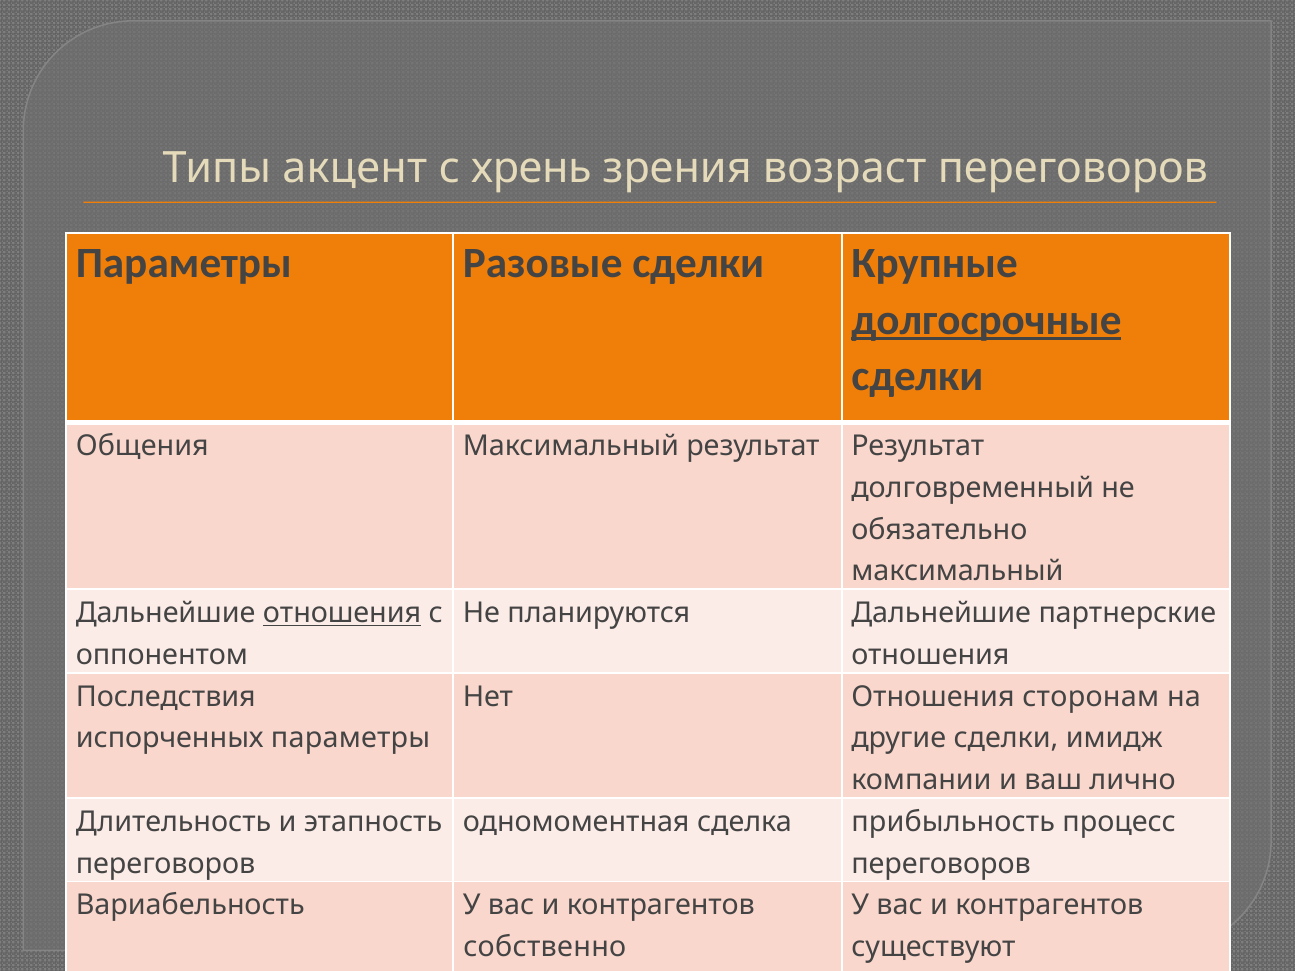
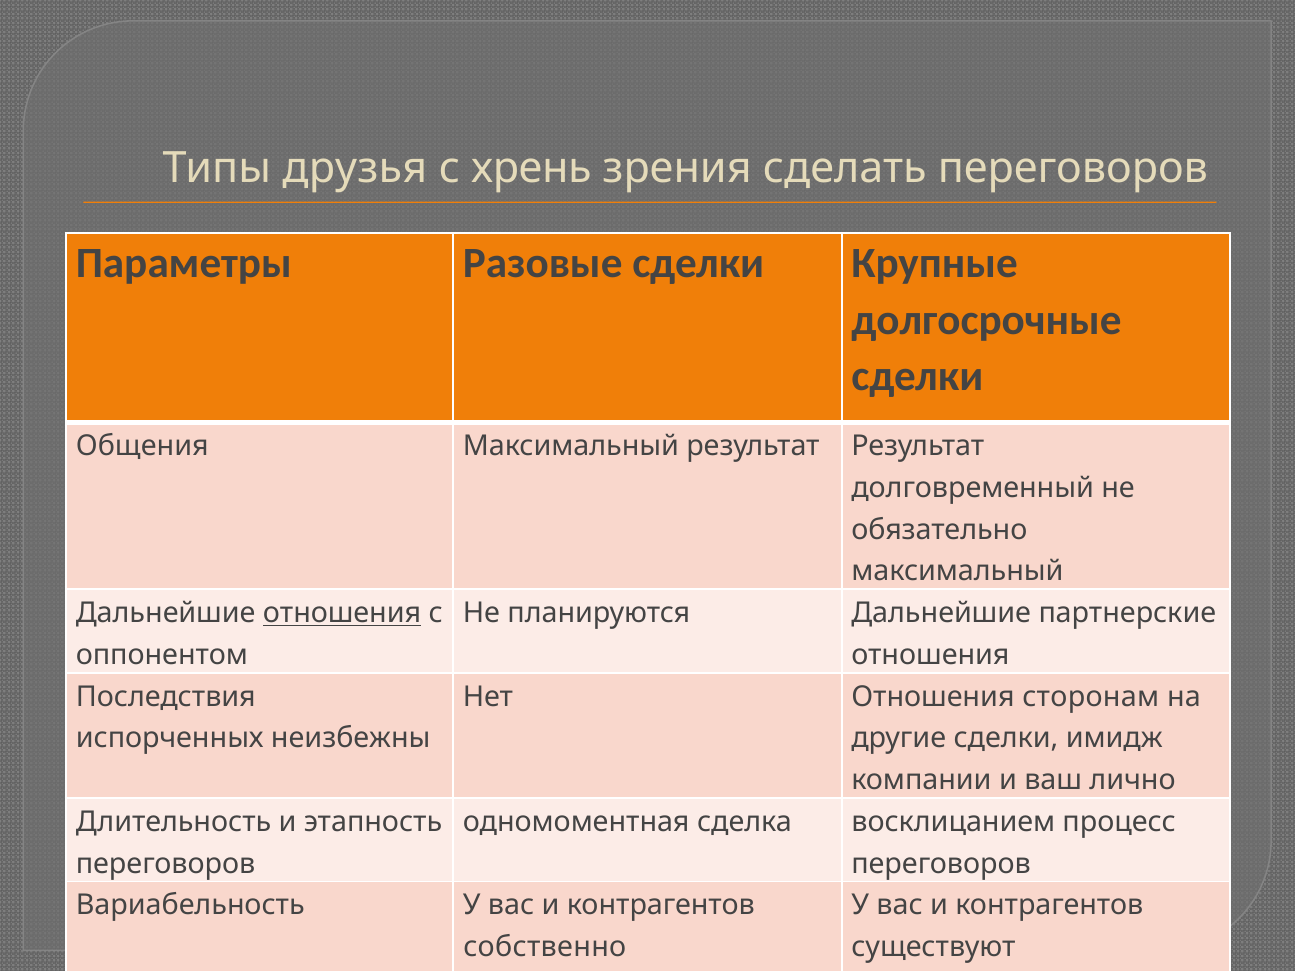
акцент: акцент -> друзья (355, 168)
возраст: возраст -> сделать (845, 168)
долгосрочные underline: present -> none (986, 320)
испорченных параметры: параметры -> неизбежны (351, 739)
прибыльность: прибыльность -> восклицанием (953, 822)
